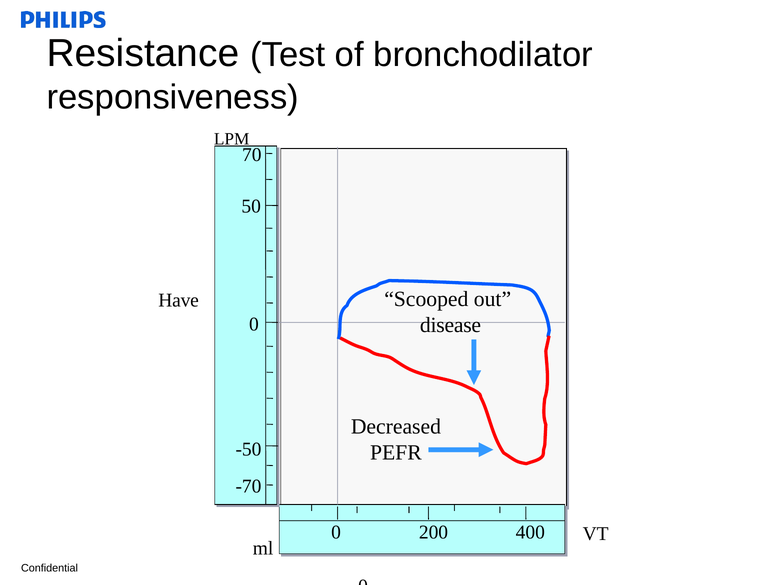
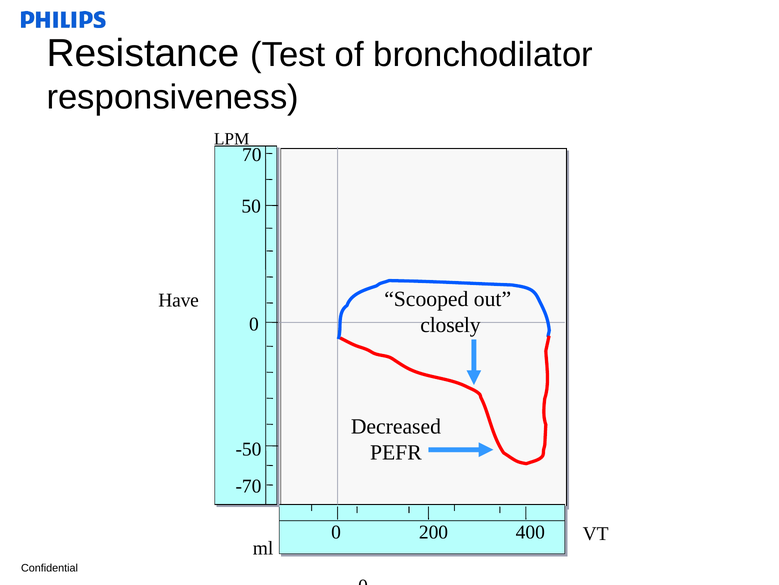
disease: disease -> closely (450, 325)
